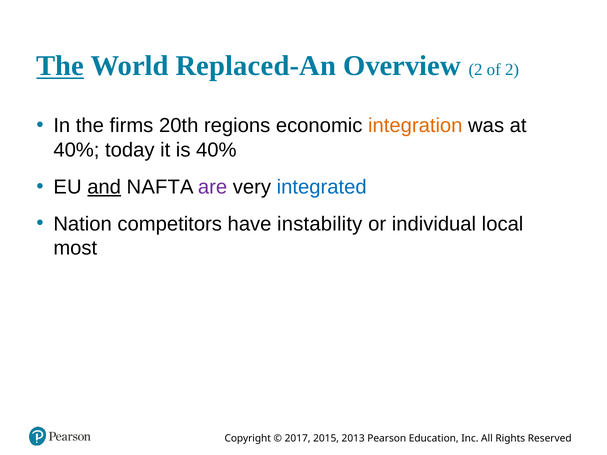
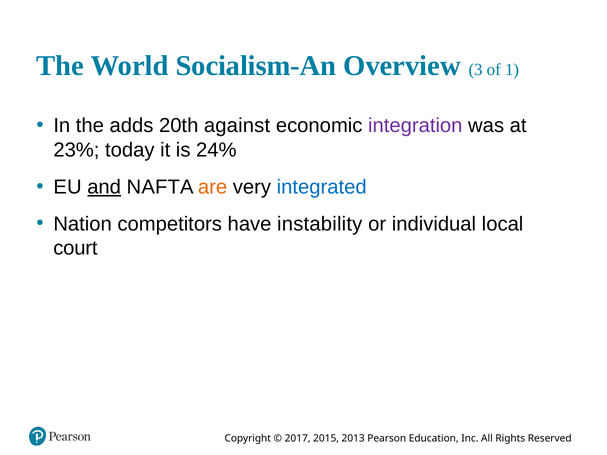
The underline: present -> none (60, 66)
Replaced-An: Replaced-An -> Socialism-An (256, 66)
Overview 2: 2 -> 3 (476, 70)
of 2: 2 -> 1 (512, 70)
firms: firms -> adds (131, 126)
regions: regions -> against (237, 126)
integration colour: orange -> purple (415, 126)
40%: 40% -> 23% (76, 150)
is 40%: 40% -> 24% (216, 150)
are colour: purple -> orange (213, 187)
most: most -> court (75, 248)
